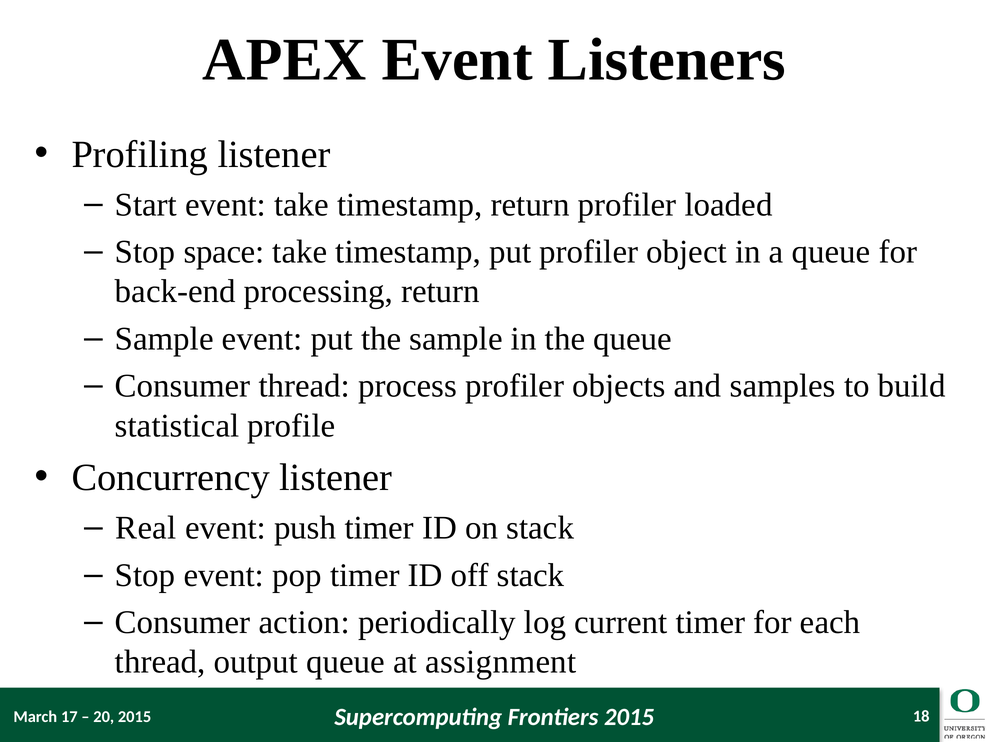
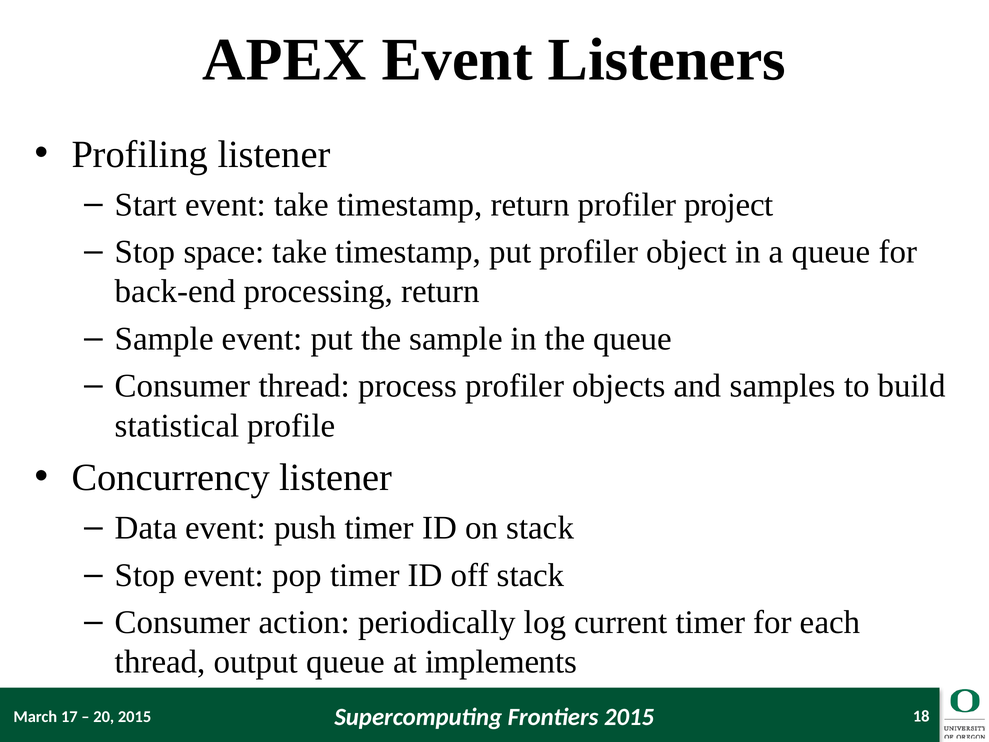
loaded: loaded -> project (729, 205)
Real: Real -> Data (146, 528)
assignment: assignment -> implements (501, 662)
